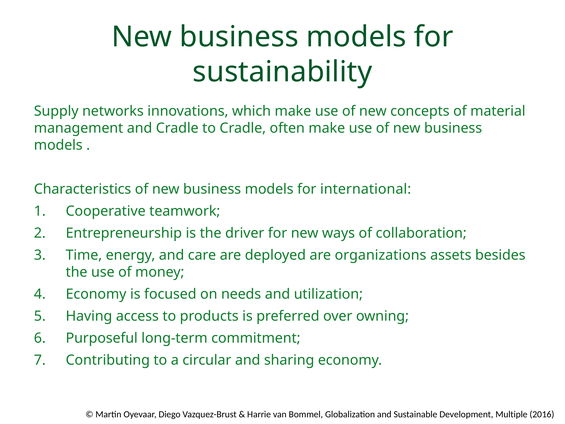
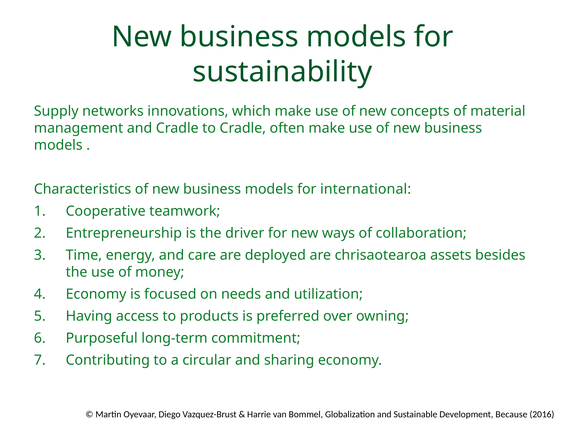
organizations: organizations -> chrisaotearoa (381, 255)
Multiple: Multiple -> Because (511, 414)
